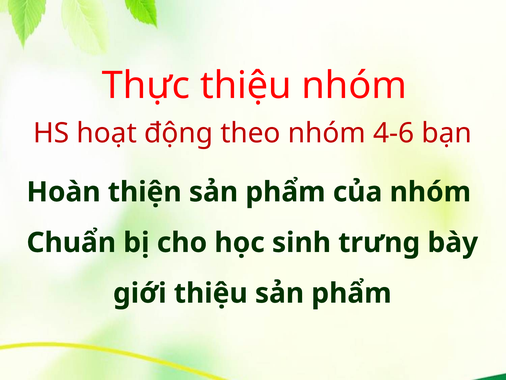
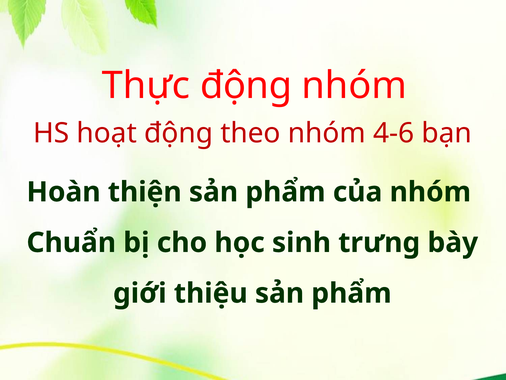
Thực thiệu: thiệu -> động (246, 86)
